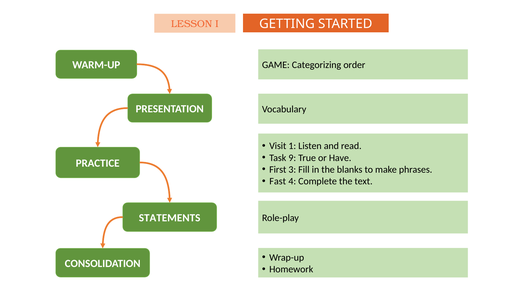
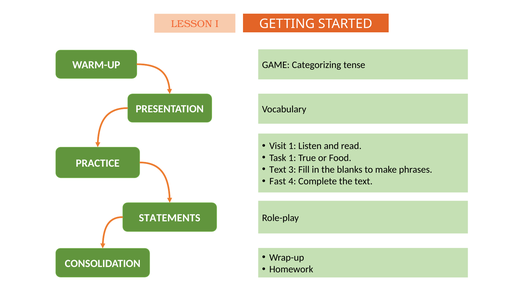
order: order -> tense (354, 65)
Task 9: 9 -> 1 (292, 158)
Have: Have -> Food (340, 158)
First: First -> Text (278, 169)
